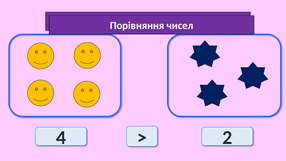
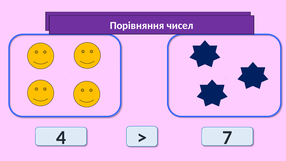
2: 2 -> 7 (227, 138)
